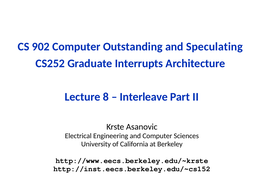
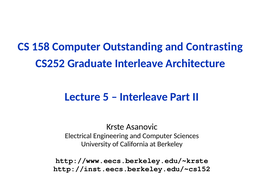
902: 902 -> 158 (41, 47)
Speculating: Speculating -> Contrasting (214, 47)
Graduate Interrupts: Interrupts -> Interleave (139, 63)
8: 8 -> 5 (106, 97)
